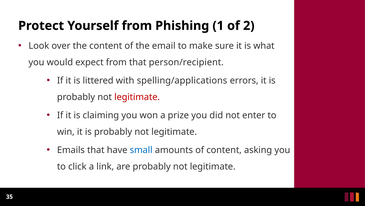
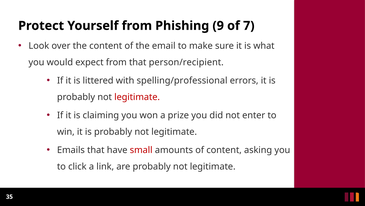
1: 1 -> 9 (218, 26)
2: 2 -> 7 (249, 26)
spelling/applications: spelling/applications -> spelling/professional (182, 80)
small colour: blue -> red (141, 150)
